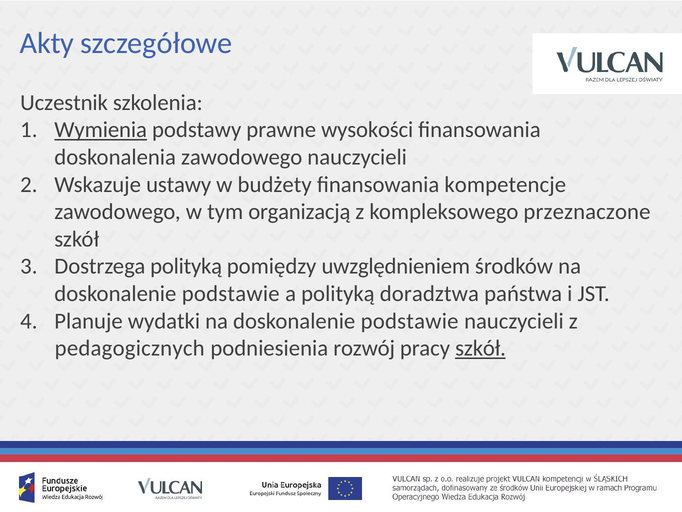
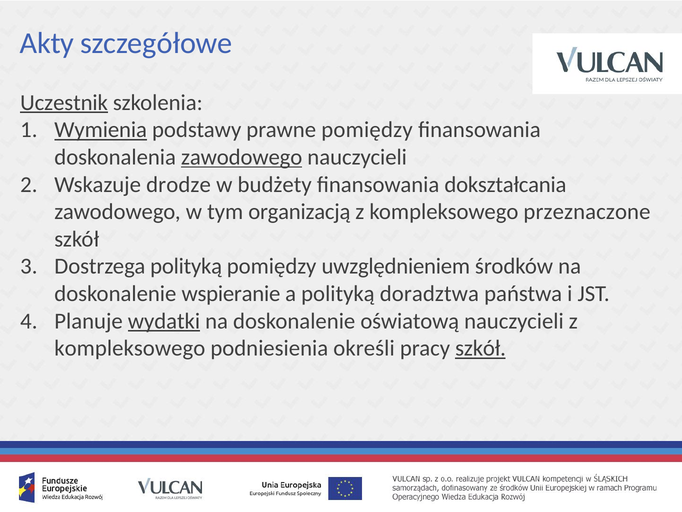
Uczestnik underline: none -> present (64, 103)
prawne wysokości: wysokości -> pomiędzy (367, 130)
zawodowego underline: none -> present (242, 157)
ustawy: ustawy -> drodze (179, 184)
kompetencje: kompetencje -> dokształcania (505, 184)
podstawie: podstawie -> wspieranie (231, 293)
wydatki underline: none -> present (164, 321)
podstawie: podstawie -> oświatową (410, 321)
pedagogicznych: pedagogicznych -> kompleksowego (130, 348)
rozwój: rozwój -> określi (364, 348)
